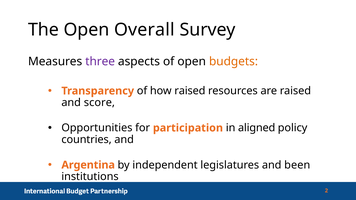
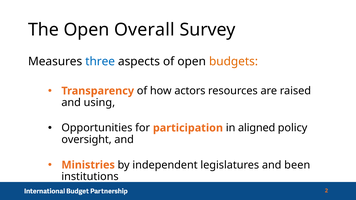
three colour: purple -> blue (100, 61)
how raised: raised -> actors (190, 91)
score: score -> using (99, 103)
countries: countries -> oversight (87, 140)
Argentina: Argentina -> Ministries (88, 165)
